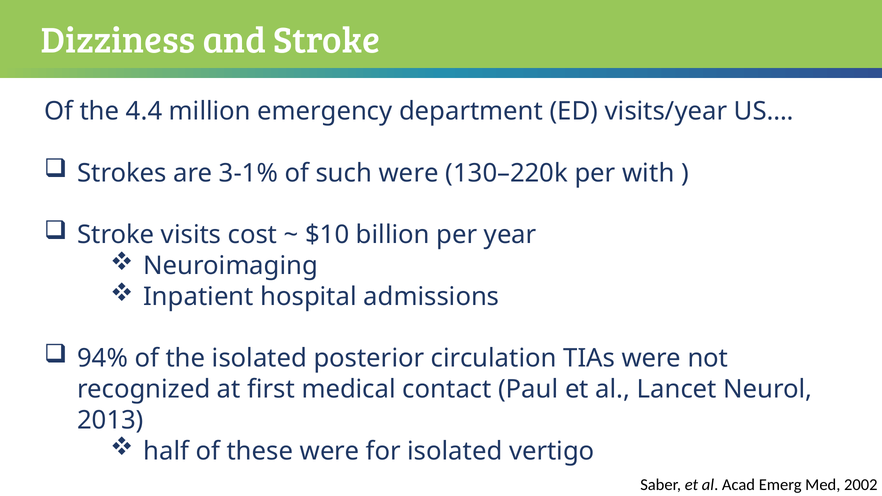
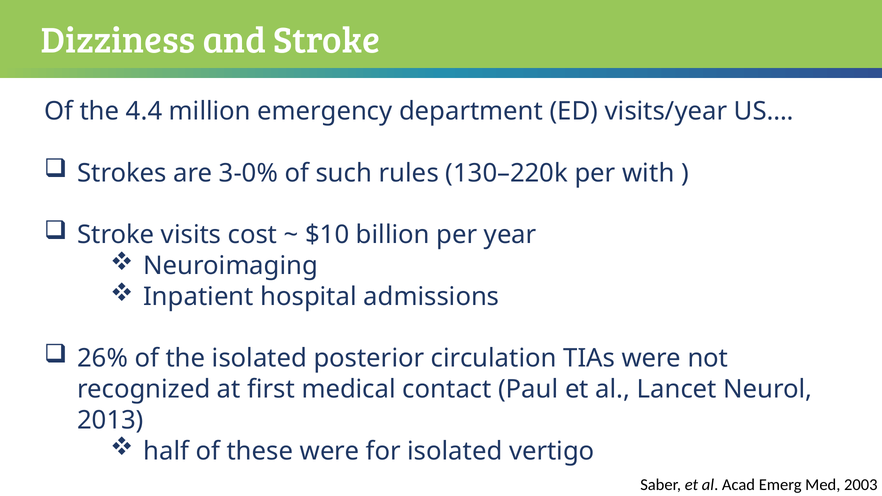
3-1%: 3-1% -> 3-0% (248, 173)
such were: were -> rules (409, 173)
94%: 94% -> 26% (103, 359)
2002: 2002 -> 2003 (861, 485)
